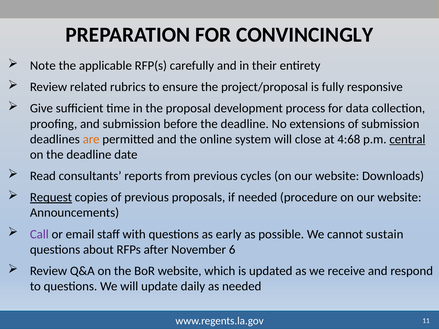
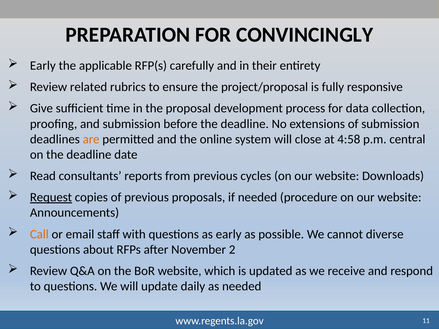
Note: Note -> Early (43, 66)
4:68: 4:68 -> 4:58 (349, 139)
central underline: present -> none (407, 139)
Call colour: purple -> orange (39, 234)
sustain: sustain -> diverse (385, 234)
6: 6 -> 2 (232, 250)
